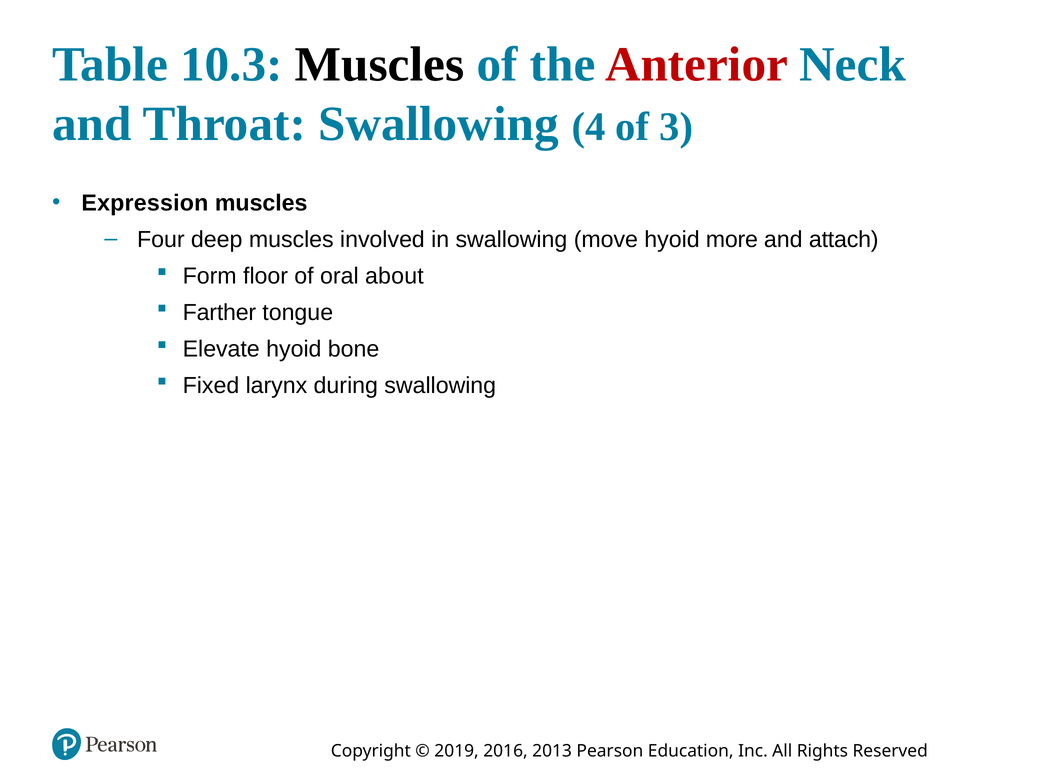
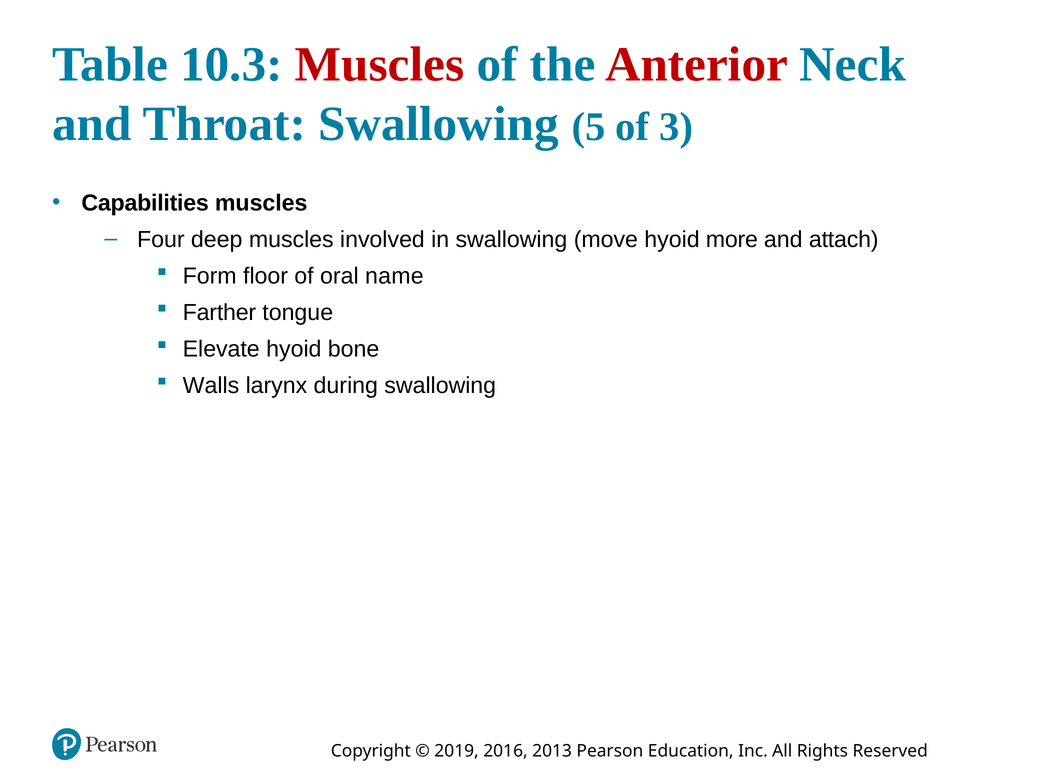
Muscles colour: black -> red (380, 65)
4: 4 -> 5 (589, 127)
Expression: Expression -> Capabilities (145, 203)
about: about -> name (394, 276)
Fixed: Fixed -> Walls (211, 386)
